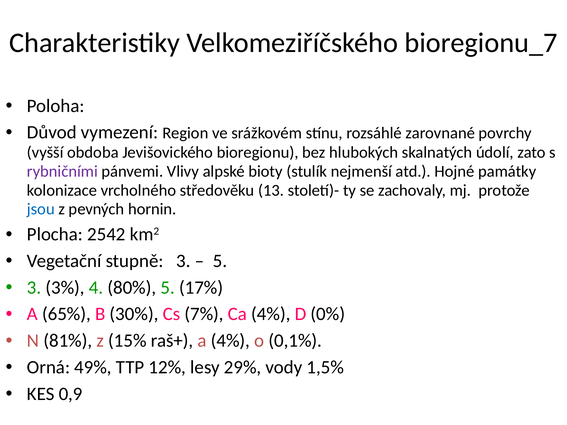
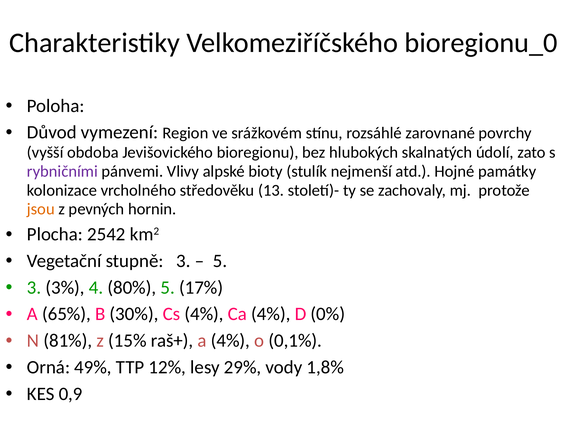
bioregionu_7: bioregionu_7 -> bioregionu_0 (481, 43)
jsou colour: blue -> orange (41, 209)
Cs 7%: 7% -> 4% (204, 314)
1,5%: 1,5% -> 1,8% (325, 367)
